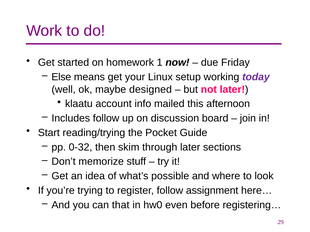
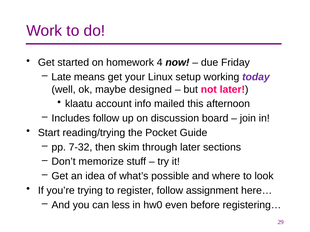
1: 1 -> 4 (160, 63)
Else: Else -> Late (61, 77)
0-32: 0-32 -> 7-32 (81, 147)
that: that -> less (121, 205)
